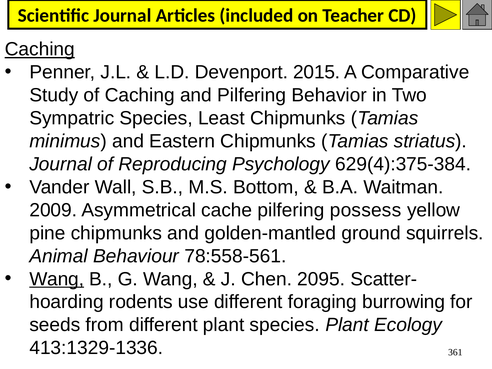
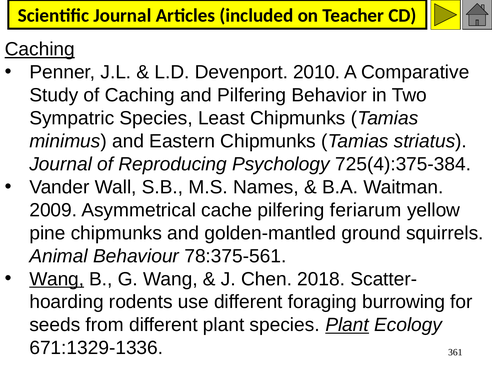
2015: 2015 -> 2010 (317, 72)
629(4):375-384: 629(4):375-384 -> 725(4):375-384 (403, 164)
Bottom: Bottom -> Names (266, 187)
possess: possess -> feriarum (366, 210)
78:558-561: 78:558-561 -> 78:375-561 (235, 256)
2095: 2095 -> 2018 (321, 279)
Plant underline: none -> present (347, 325)
413:1329-1336: 413:1329-1336 -> 671:1329-1336 (96, 348)
